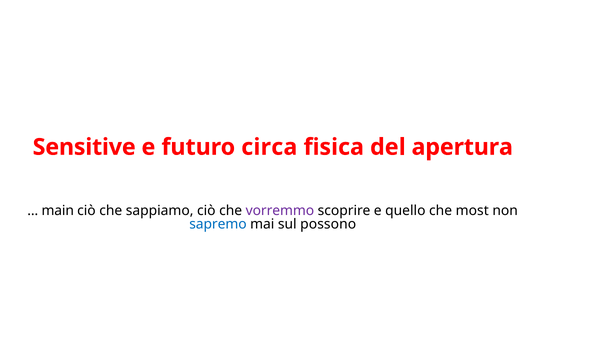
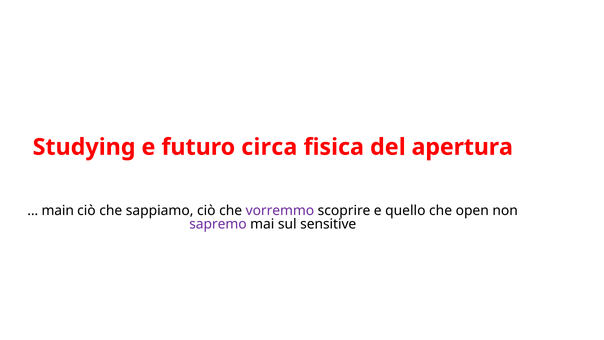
Sensitive: Sensitive -> Studying (84, 147)
most: most -> open (472, 211)
sapremo colour: blue -> purple (218, 224)
possono: possono -> sensitive (328, 224)
